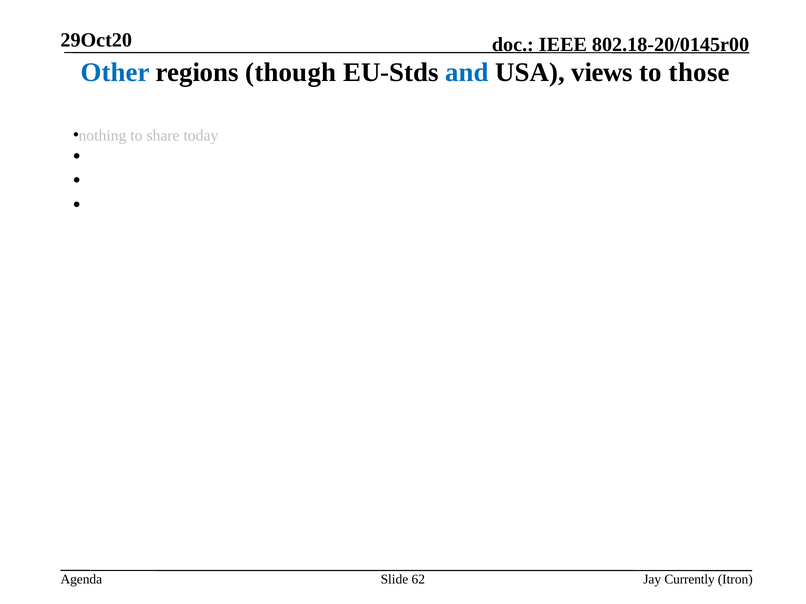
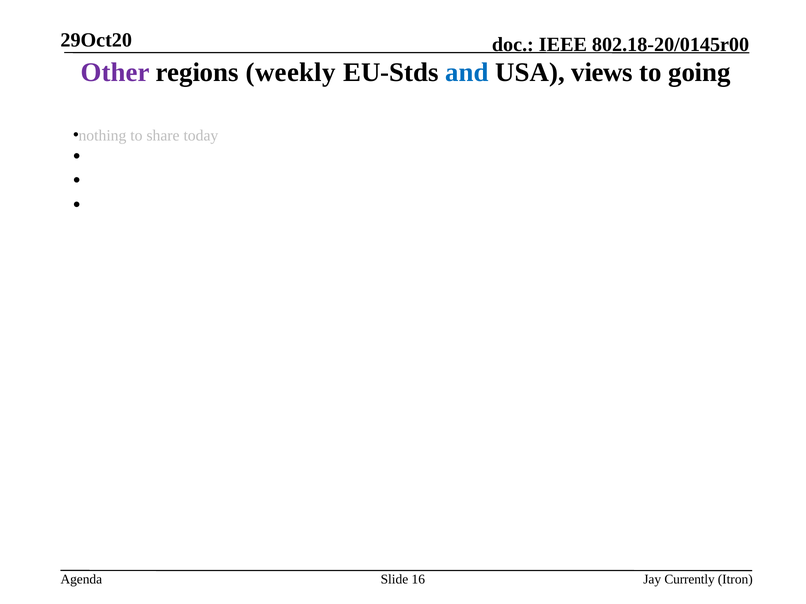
Other colour: blue -> purple (115, 73)
though: though -> weekly (291, 73)
those: those -> going (699, 73)
62: 62 -> 16 (418, 580)
